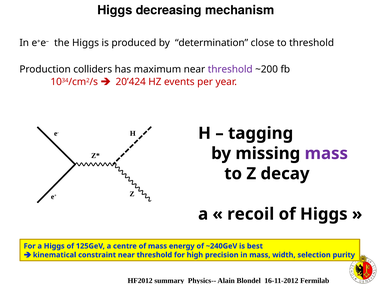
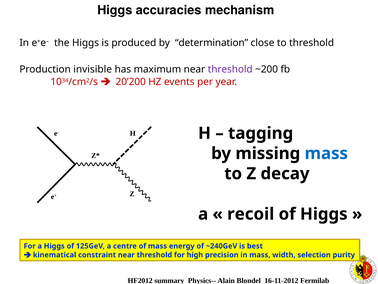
decreasing: decreasing -> accuracies (169, 10)
colliders: colliders -> invisible (93, 69)
20’424: 20’424 -> 20’200 (131, 82)
mass colour: purple -> blue (326, 153)
